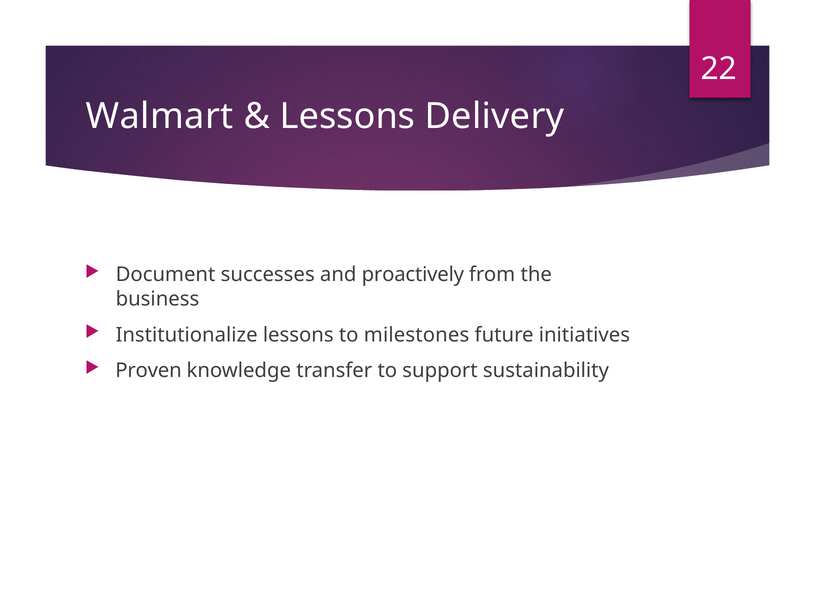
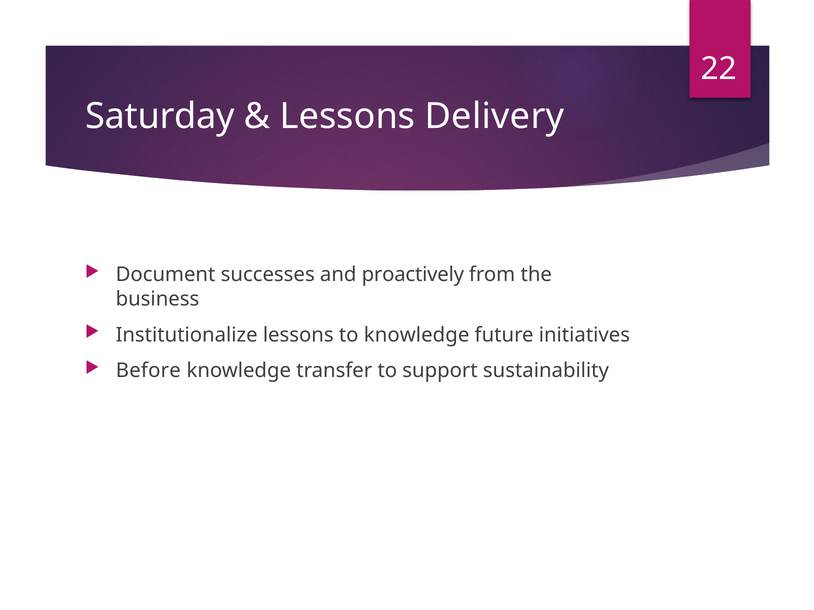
Walmart: Walmart -> Saturday (160, 117)
to milestones: milestones -> knowledge (417, 335)
Proven: Proven -> Before (148, 371)
